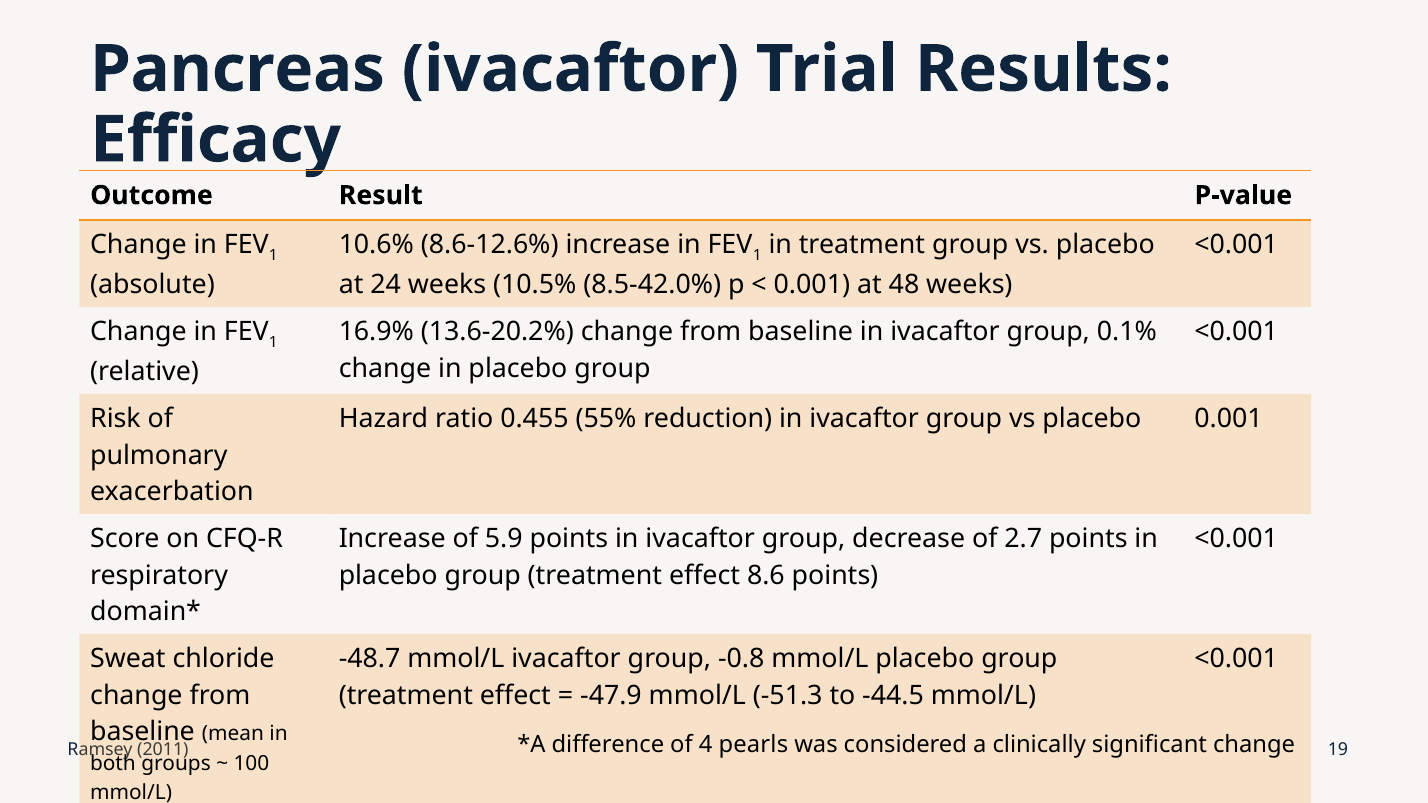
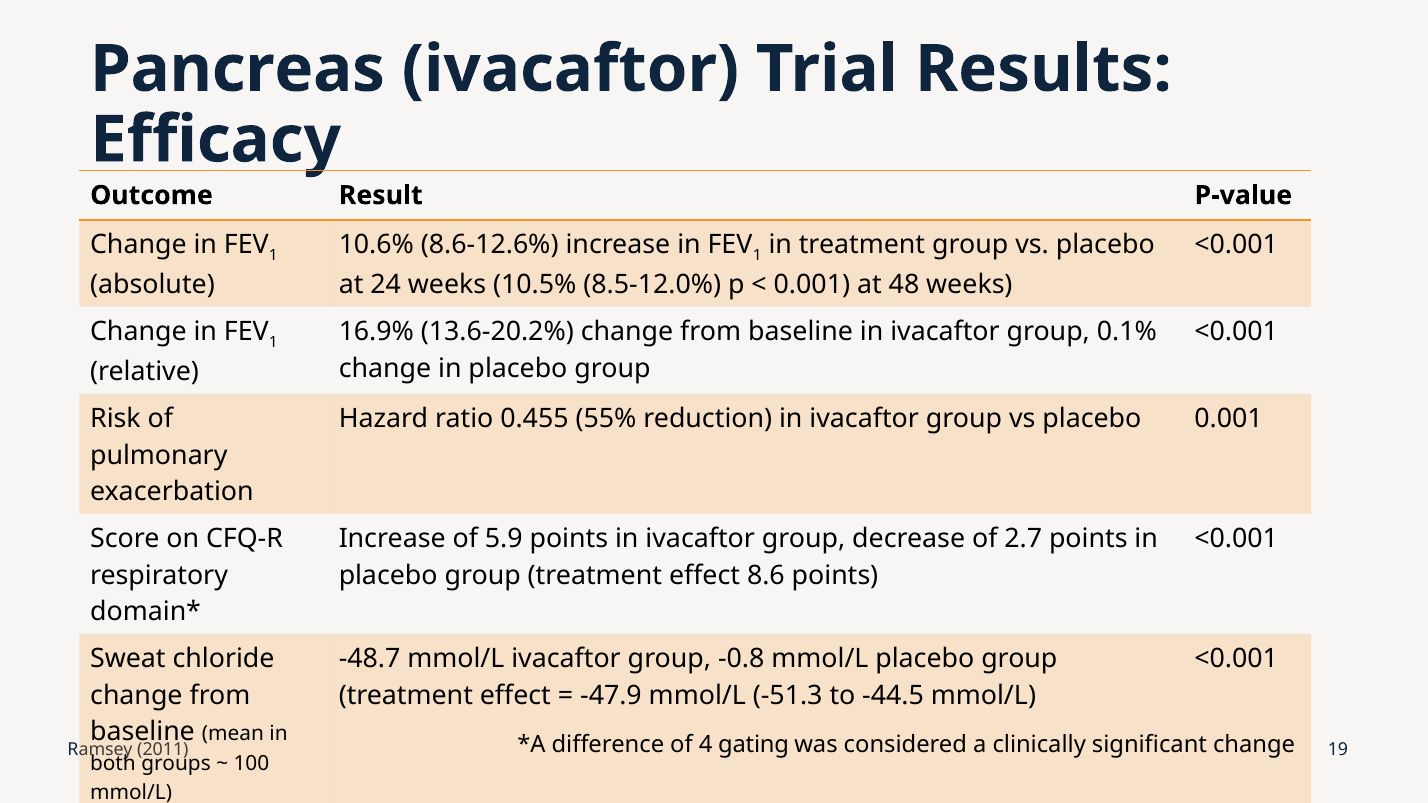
8.5-42.0%: 8.5-42.0% -> 8.5-12.0% (652, 285)
pearls: pearls -> gating (754, 745)
